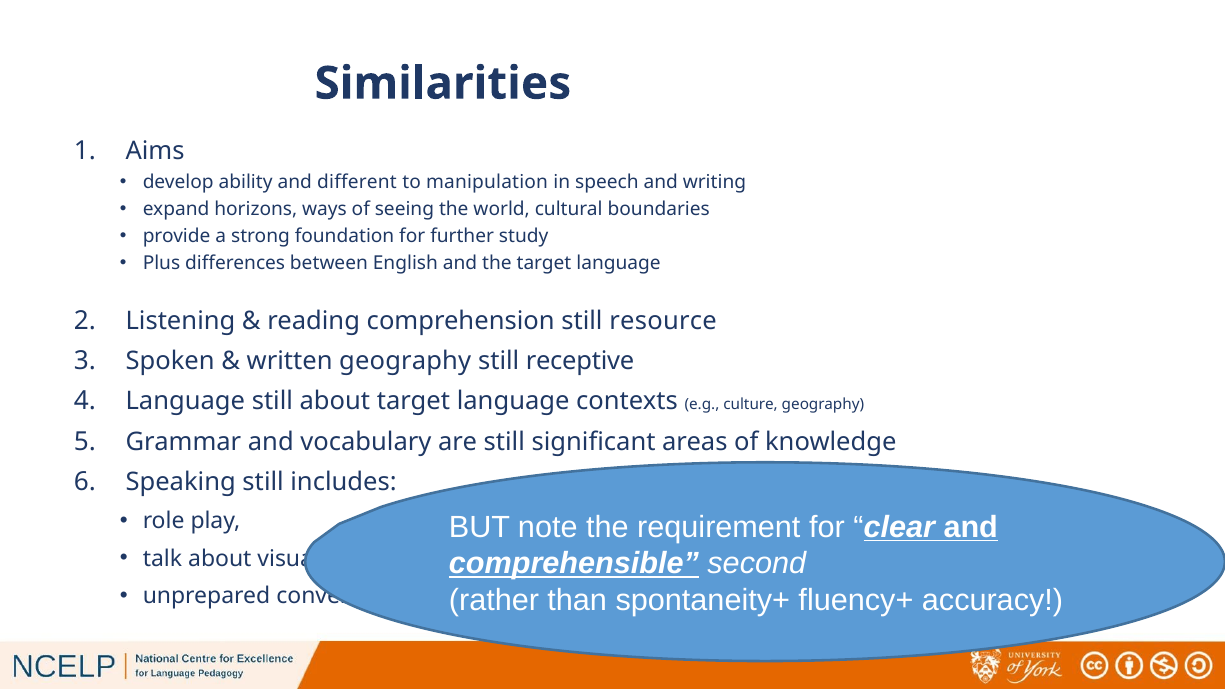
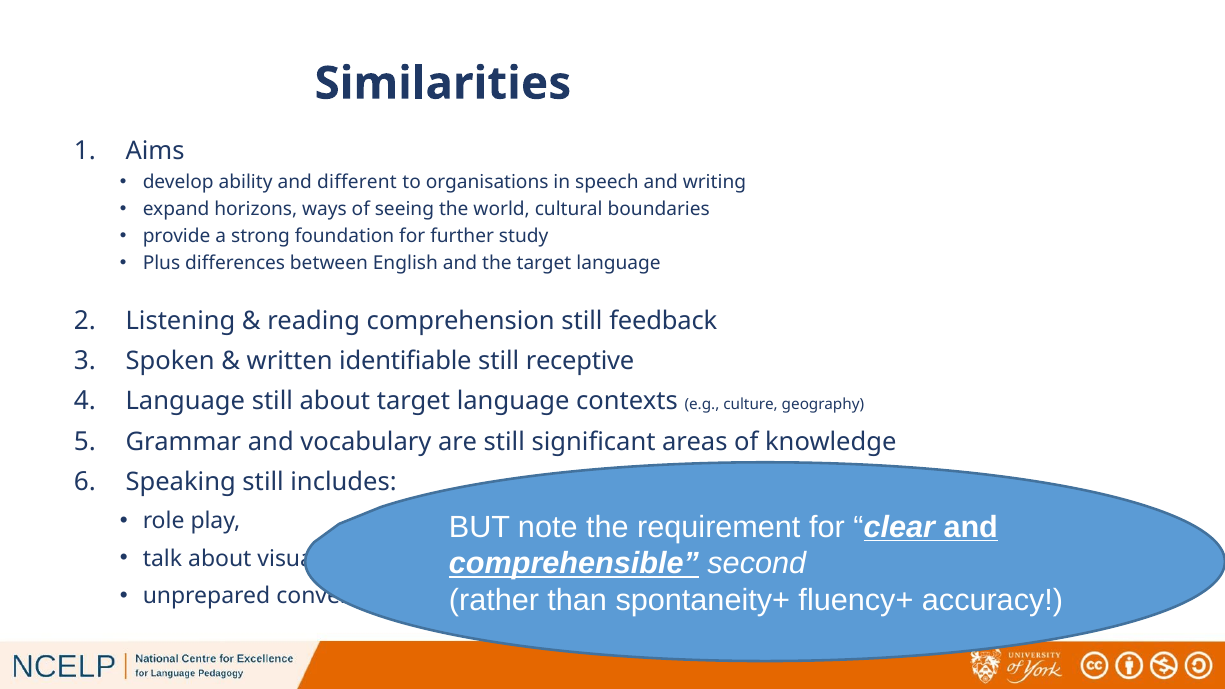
manipulation: manipulation -> organisations (487, 182)
resource: resource -> feedback (663, 321)
written geography: geography -> identifiable (405, 361)
